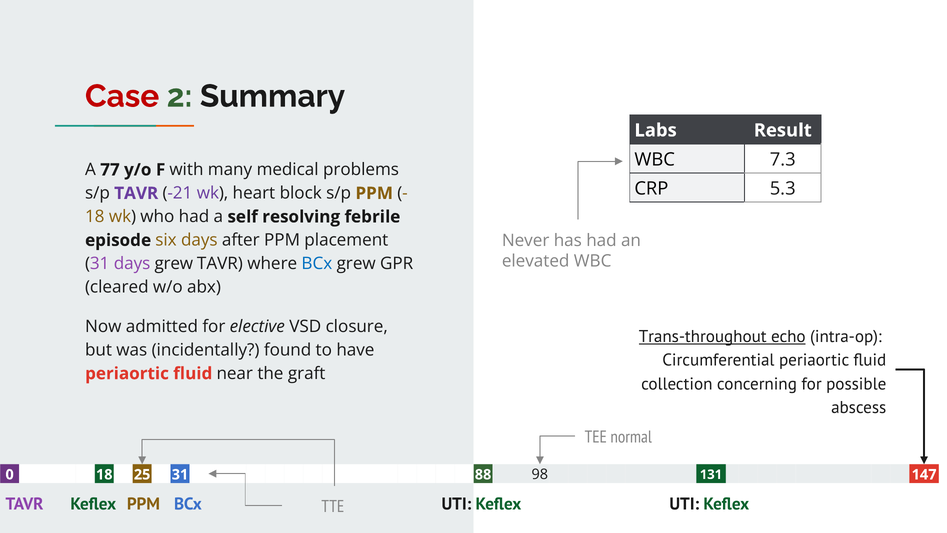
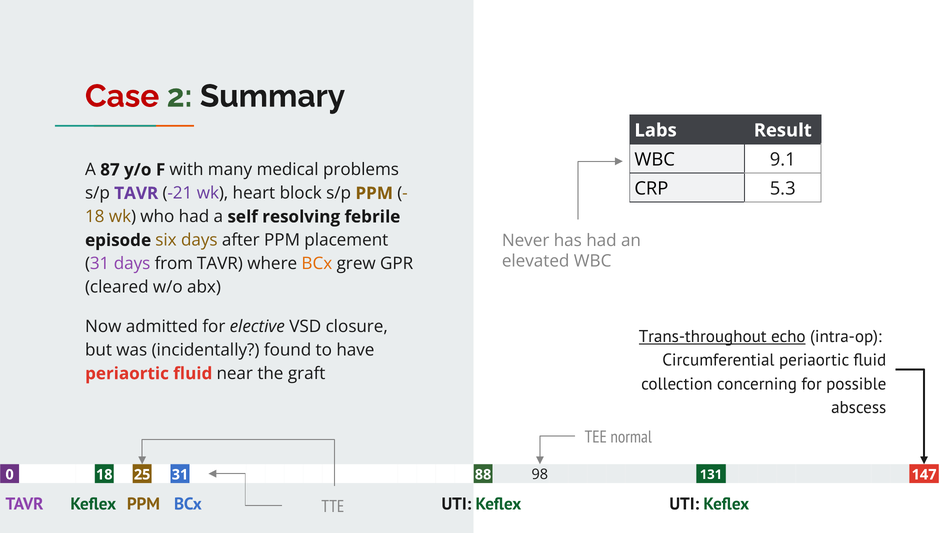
7.3: 7.3 -> 9.1 (783, 159)
77: 77 -> 87 (110, 170)
days grew: grew -> from (174, 264)
BCx colour: blue -> orange (317, 264)
